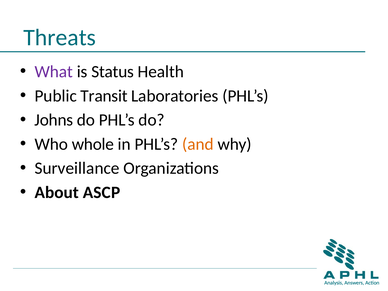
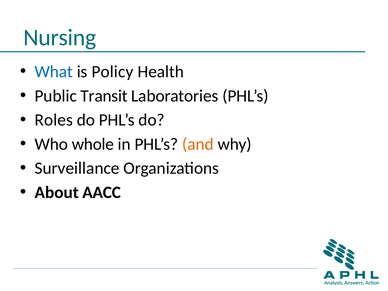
Threats: Threats -> Nursing (60, 38)
What colour: purple -> blue (54, 72)
Status: Status -> Policy (112, 72)
Johns: Johns -> Roles (54, 120)
ASCP: ASCP -> AACC (102, 192)
